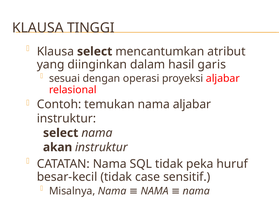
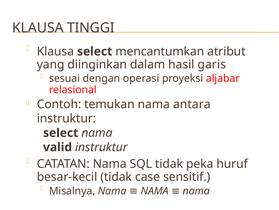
nama aljabar: aljabar -> antara (192, 104)
akan: akan -> valid (58, 147)
